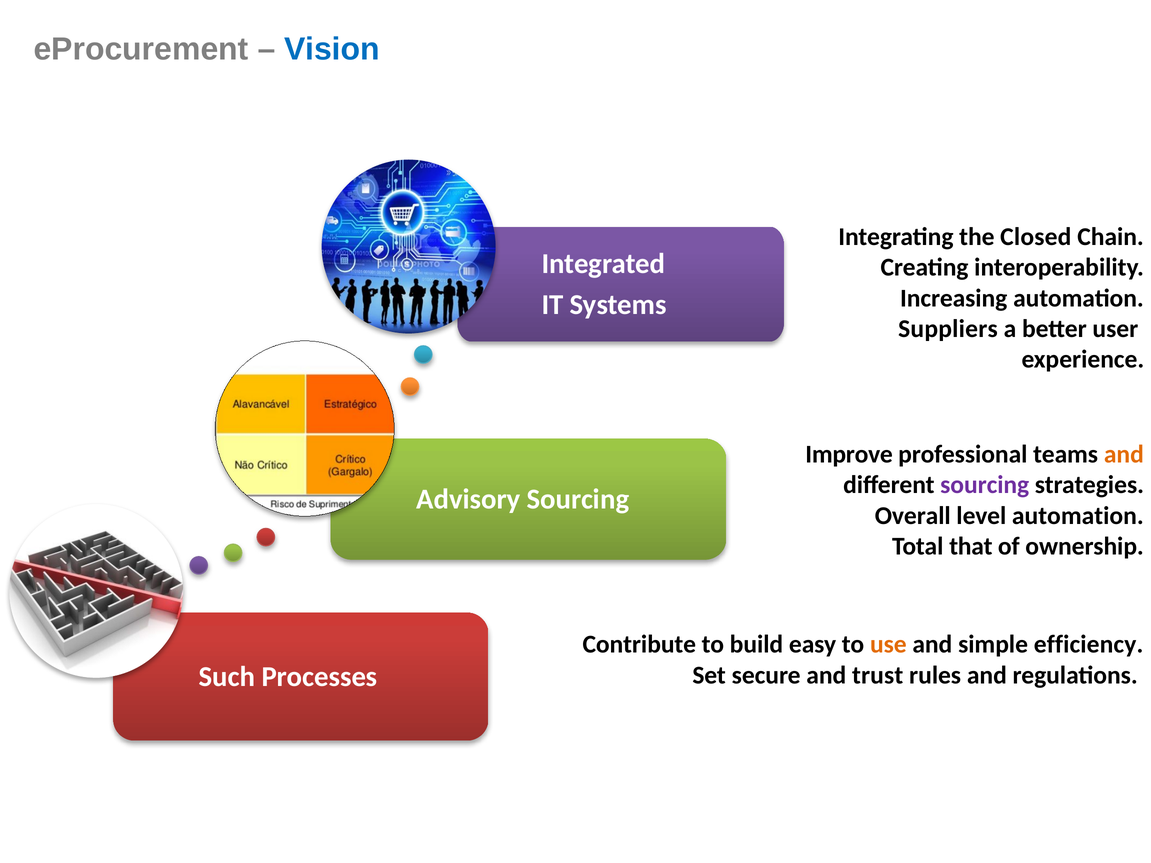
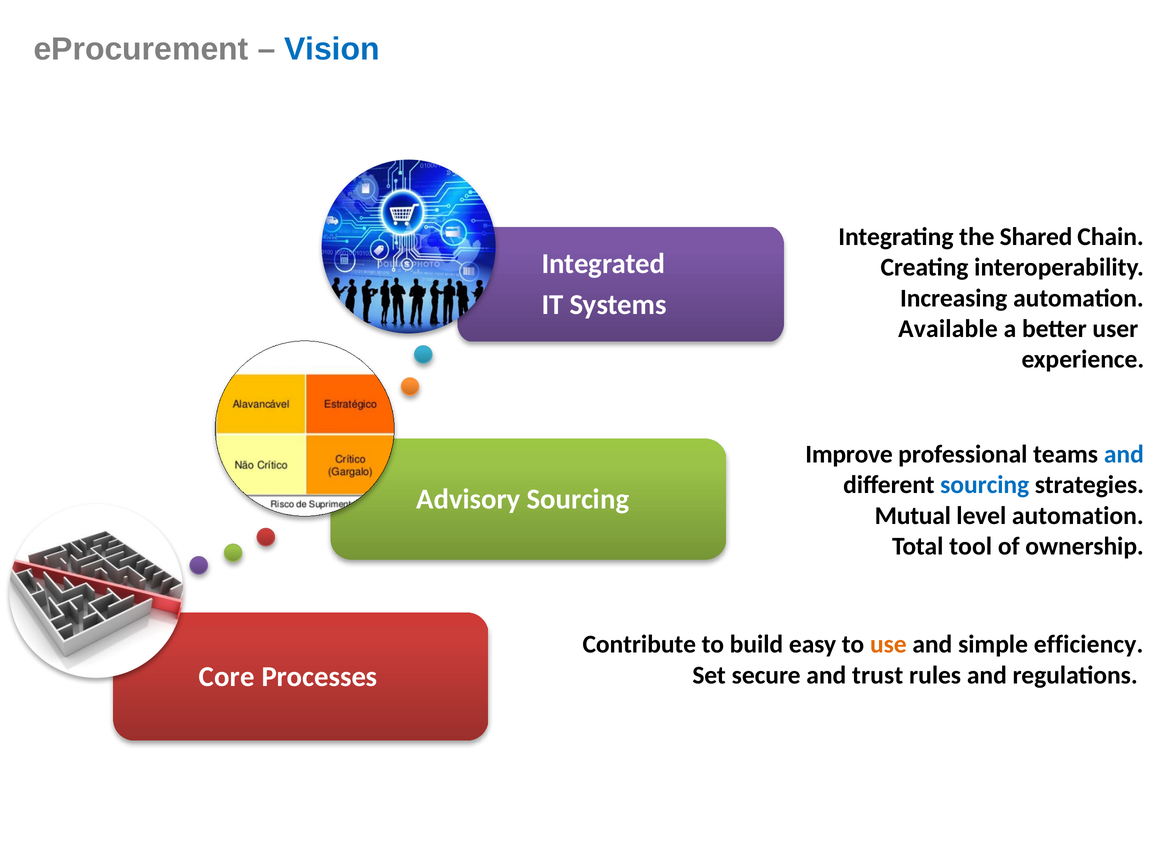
Closed: Closed -> Shared (1036, 237)
Suppliers: Suppliers -> Available (948, 329)
and colour: orange -> blue (1124, 454)
sourcing colour: purple -> blue (985, 485)
Overall: Overall -> Mutual (913, 516)
that: that -> tool (971, 546)
Such: Such -> Core (227, 677)
